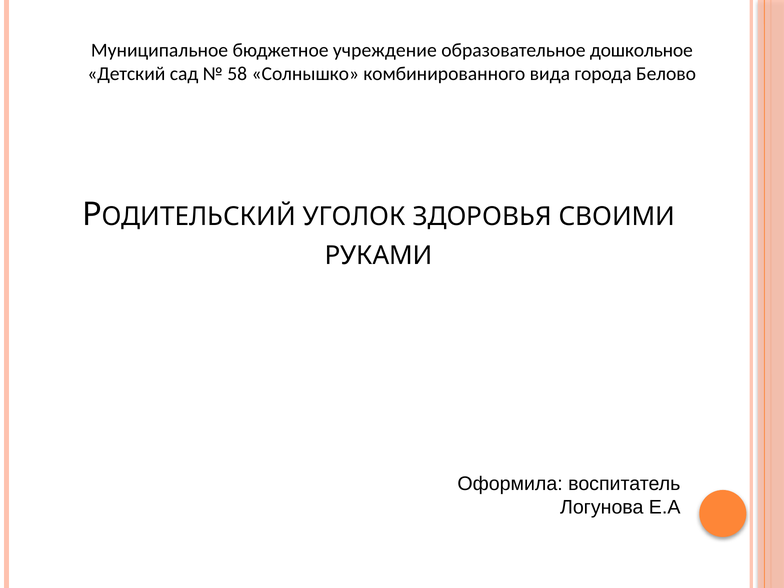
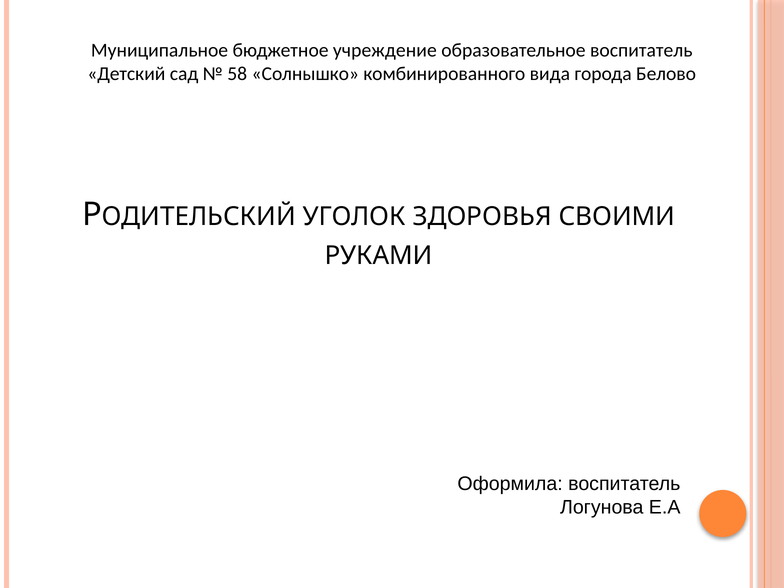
образовательное дошкольное: дошкольное -> воспитатель (641, 50)
